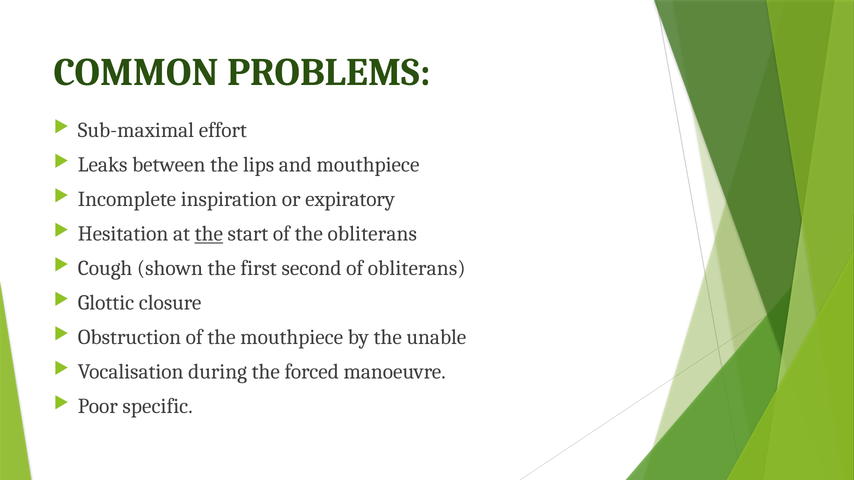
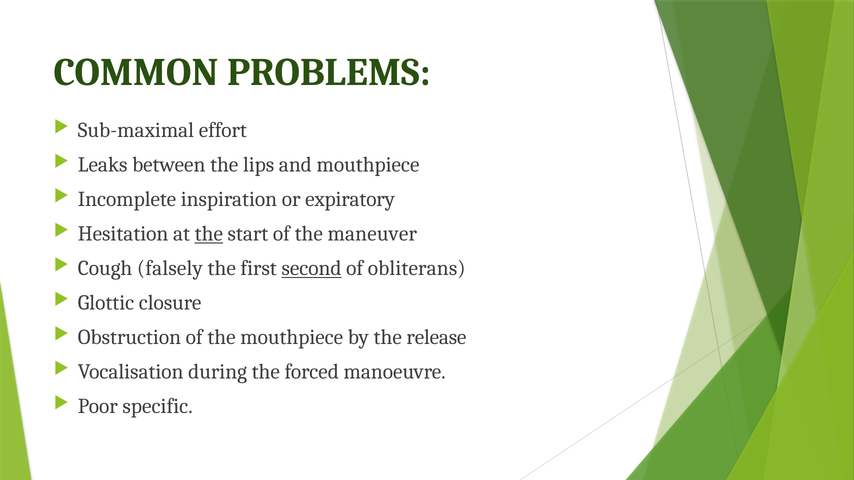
the obliterans: obliterans -> maneuver (372, 234)
shown: shown -> falsely (170, 269)
second underline: none -> present (312, 269)
unable: unable -> release (436, 338)
